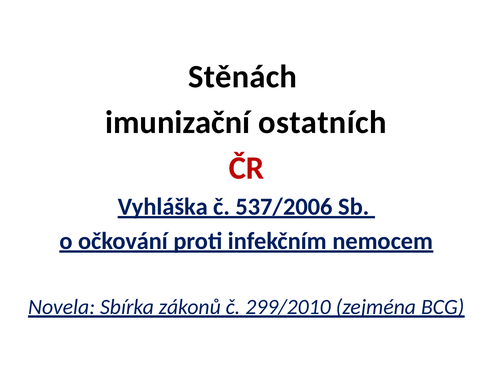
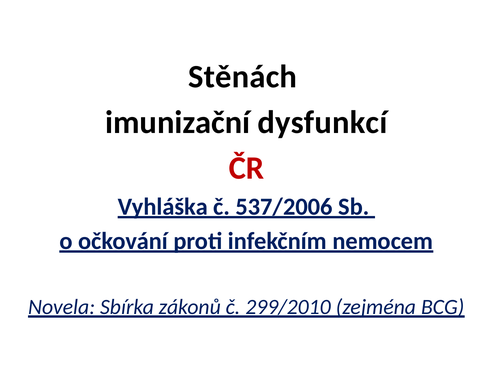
ostatních: ostatních -> dysfunkcí (322, 122)
